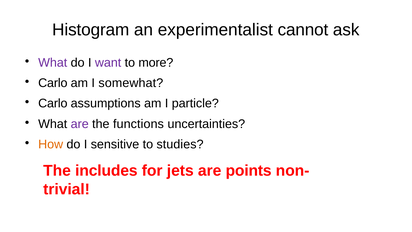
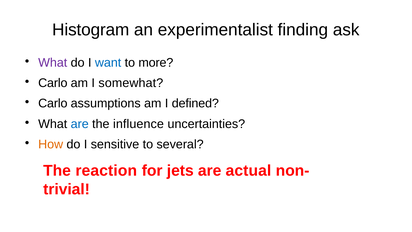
cannot: cannot -> finding (303, 30)
want colour: purple -> blue (108, 63)
particle: particle -> defined (195, 103)
are colour: purple -> blue (80, 124)
functions: functions -> influence (138, 124)
studies: studies -> several (180, 144)
includes: includes -> reaction (106, 171)
points: points -> actual (248, 171)
